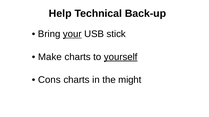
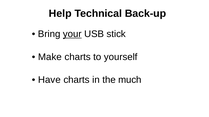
yourself underline: present -> none (121, 57)
Cons: Cons -> Have (49, 80)
might: might -> much (130, 80)
